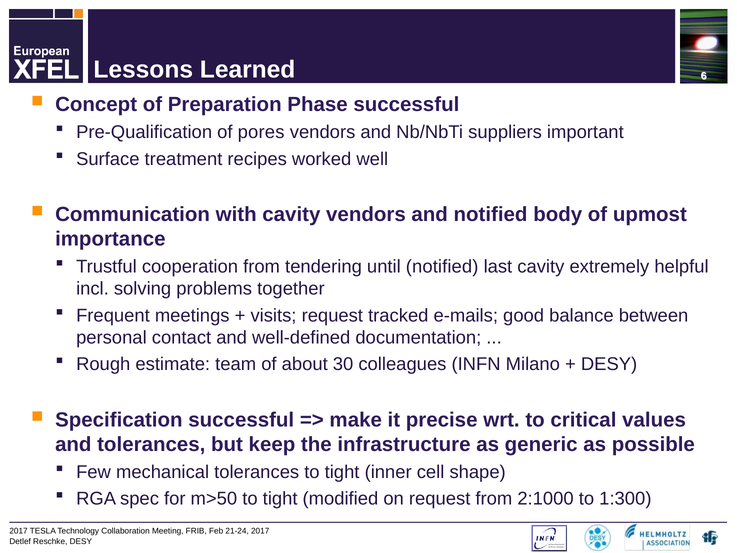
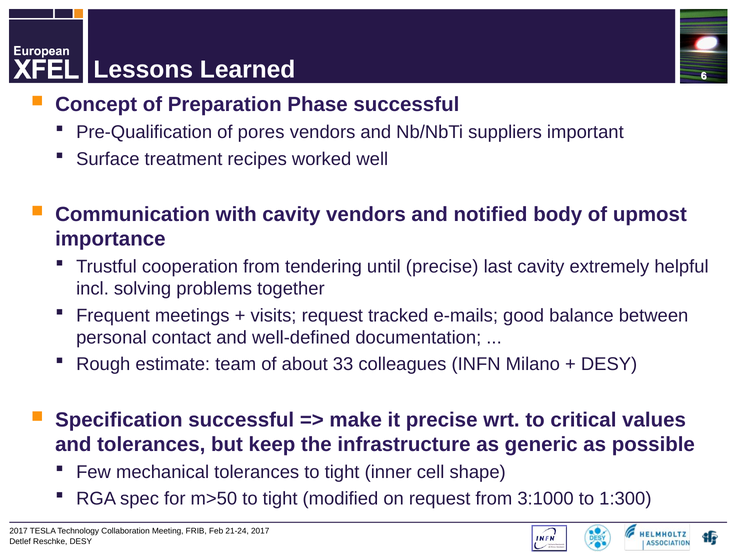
until notified: notified -> precise (442, 267)
30: 30 -> 33 (343, 364)
2:1000: 2:1000 -> 3:1000 (546, 499)
